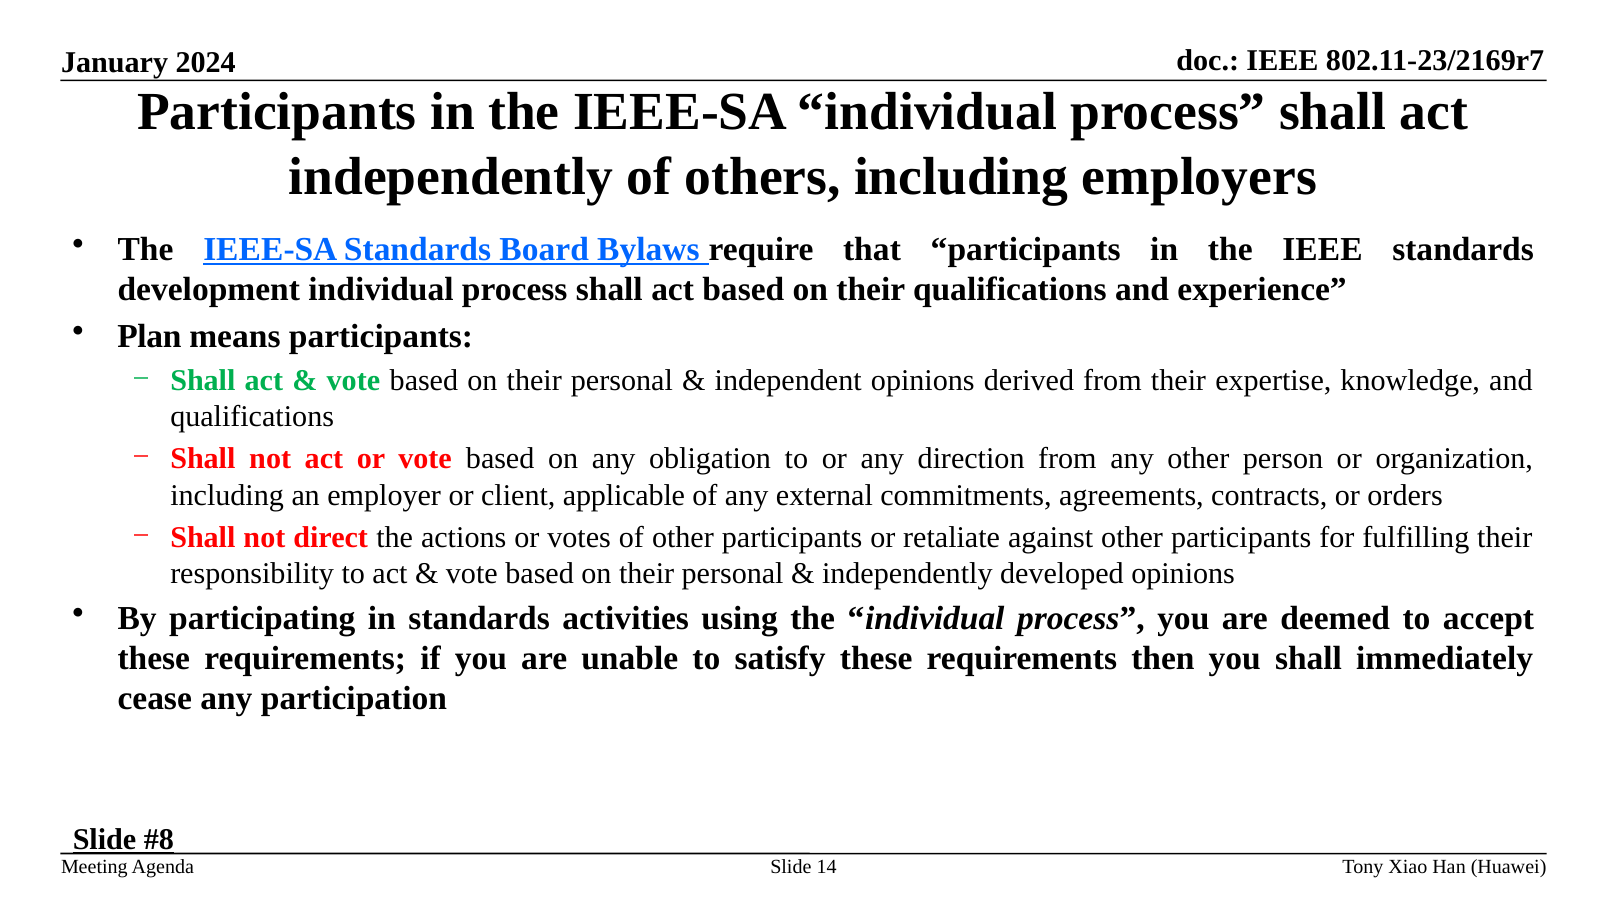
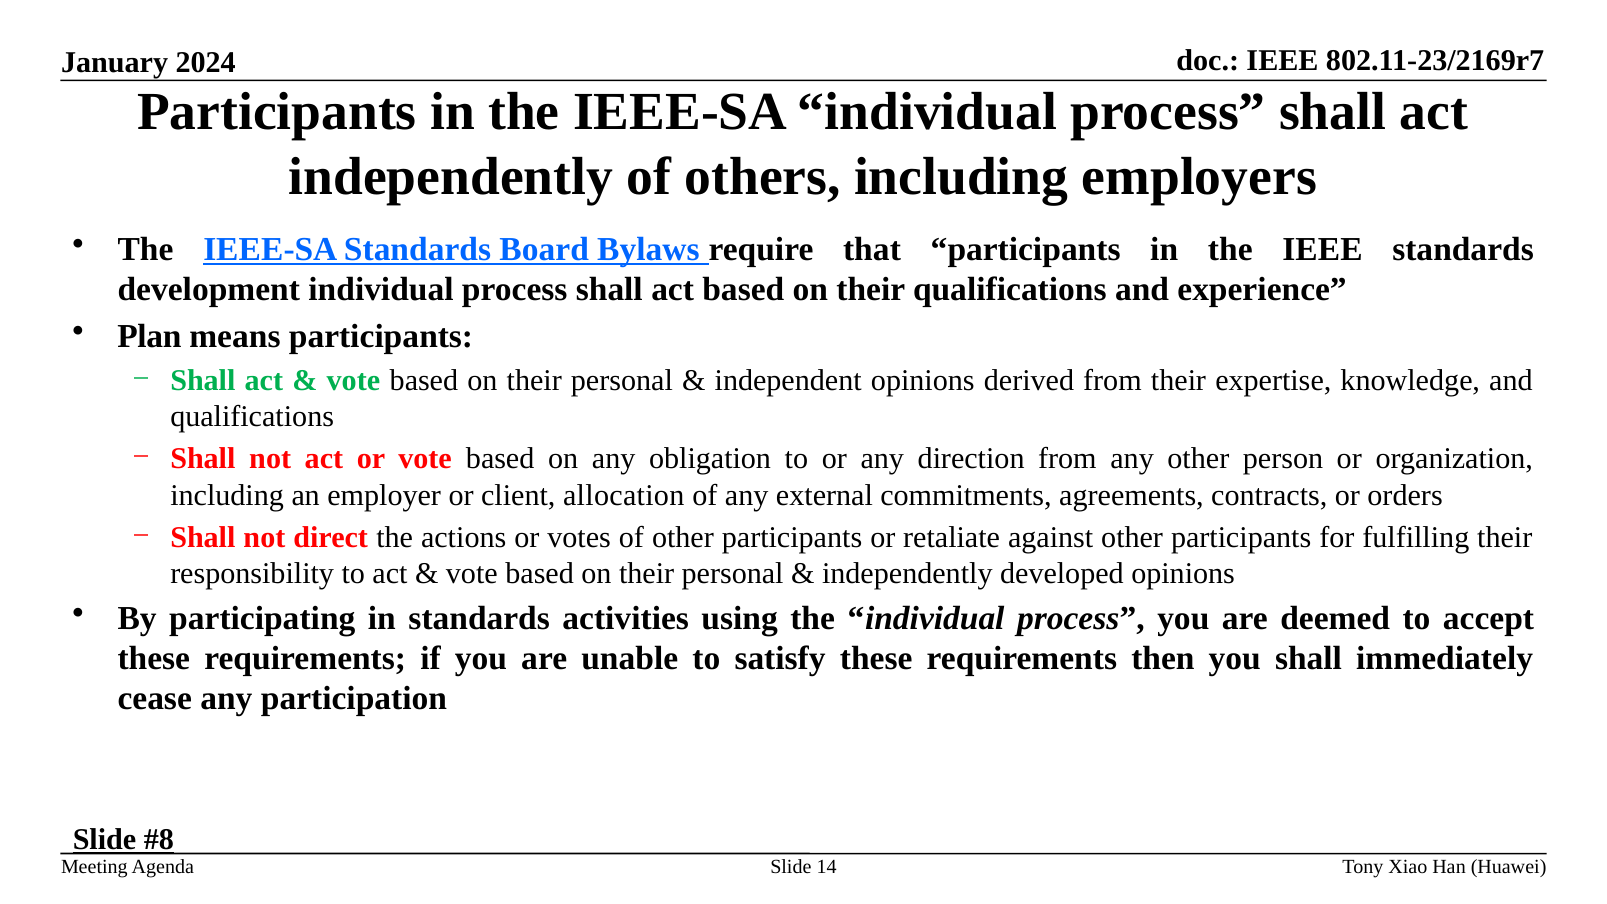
applicable: applicable -> allocation (624, 495)
